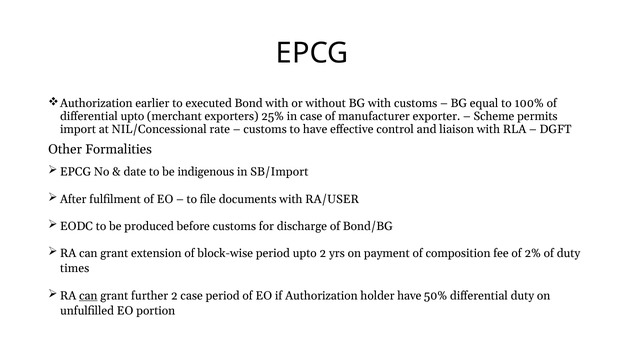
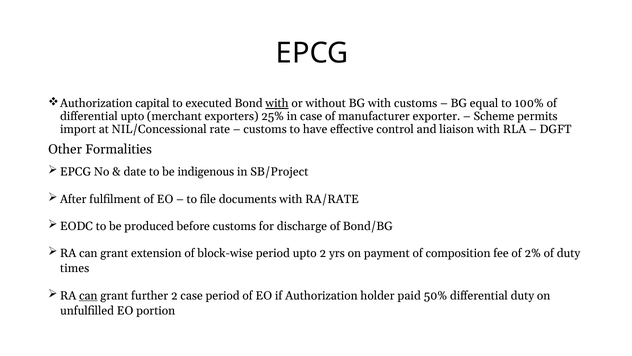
earlier: earlier -> capital (152, 103)
with underline: none -> present (277, 103)
SB/Import: SB/Import -> SB/Project (279, 172)
RA/USER: RA/USER -> RA/RATE (332, 199)
holder have: have -> paid (409, 295)
